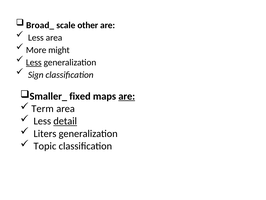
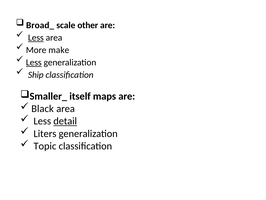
Less underline: none -> present (36, 38)
might: might -> make (59, 50)
Sign: Sign -> Ship (36, 75)
fixed: fixed -> itself (80, 96)
are underline: present -> none (127, 96)
Term: Term -> Black (43, 108)
